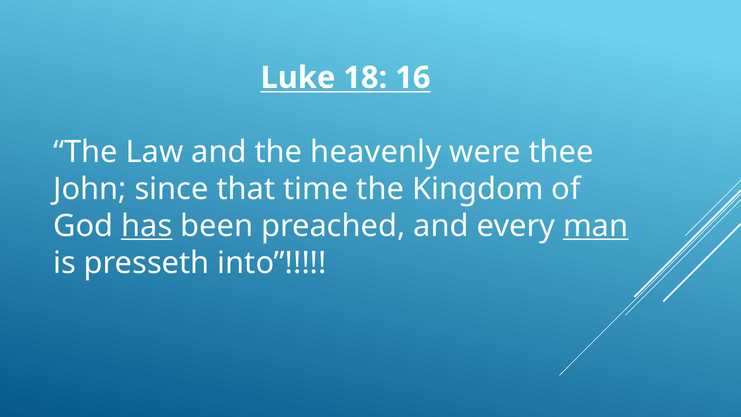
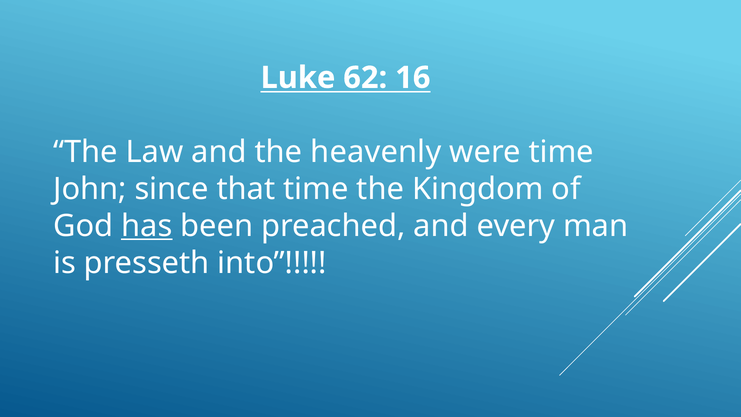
18: 18 -> 62 (365, 78)
were thee: thee -> time (561, 152)
man underline: present -> none (596, 226)
